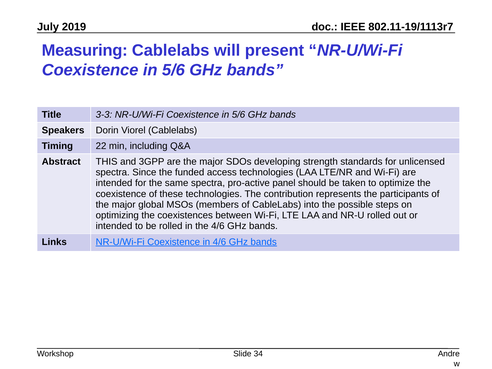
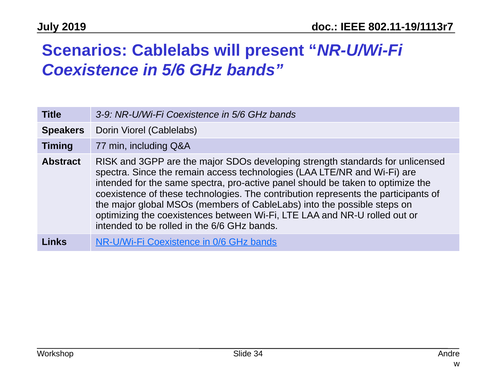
Measuring: Measuring -> Scenarios (85, 50)
3-3: 3-3 -> 3-9 (104, 115)
22: 22 -> 77 (101, 146)
THIS: THIS -> RISK (107, 162)
funded: funded -> remain (190, 172)
the 4/6: 4/6 -> 6/6 (218, 226)
in 4/6: 4/6 -> 0/6 (219, 242)
